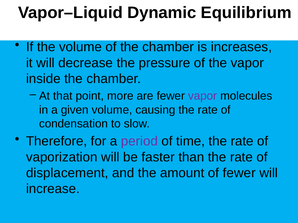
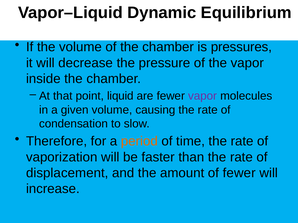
increases: increases -> pressures (241, 47)
more: more -> liquid (120, 96)
period colour: purple -> orange (139, 142)
